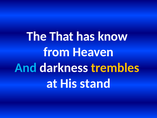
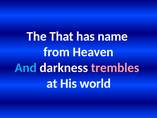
know: know -> name (113, 36)
trembles colour: yellow -> pink (115, 68)
stand: stand -> world (95, 83)
